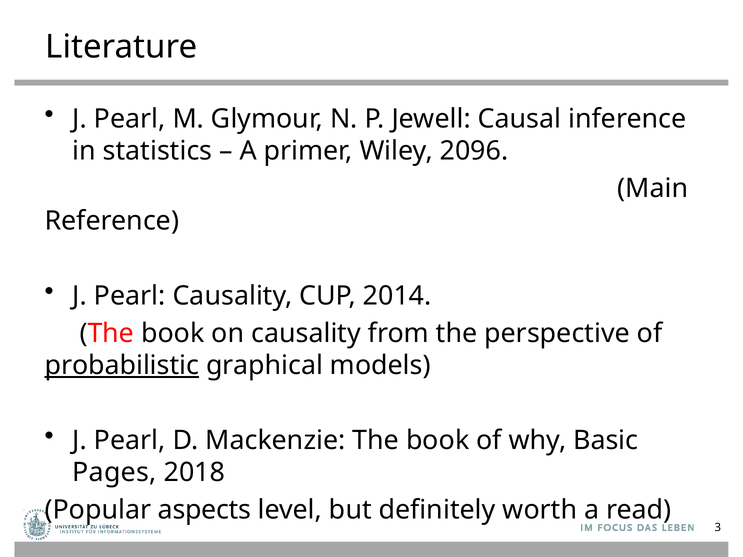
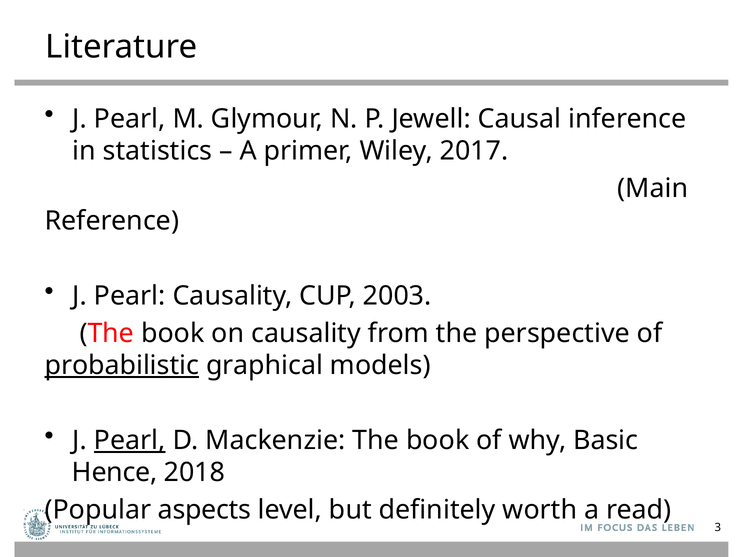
2096: 2096 -> 2017 (474, 151)
2014: 2014 -> 2003 (397, 296)
Pearl underline: none -> present (130, 441)
Pages: Pages -> Hence (115, 473)
